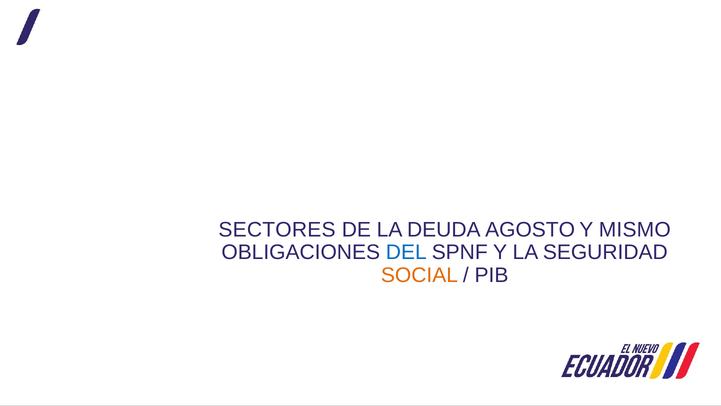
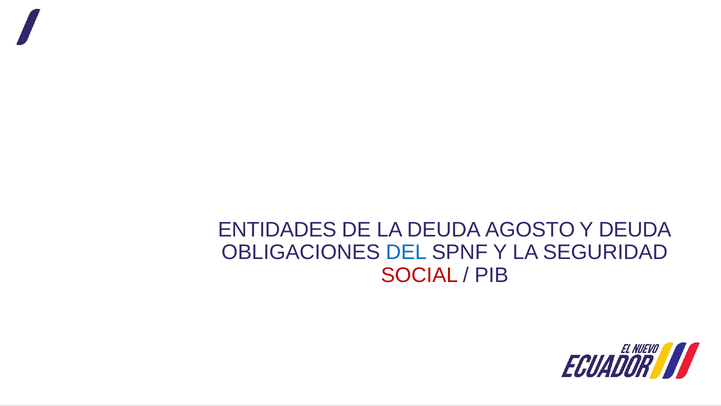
SECTORES: SECTORES -> ENTIDADES (277, 229)
Y MISMO: MISMO -> DEUDA (635, 229)
SOCIAL colour: orange -> red (419, 275)
